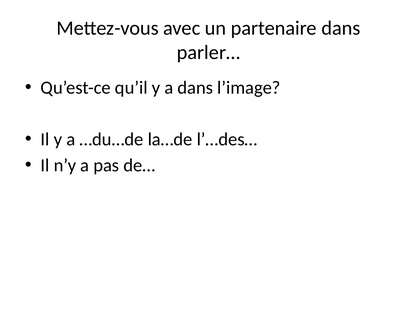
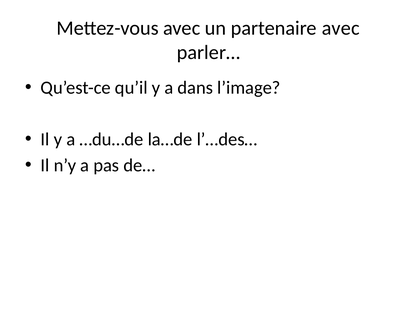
partenaire dans: dans -> avec (341, 28)
